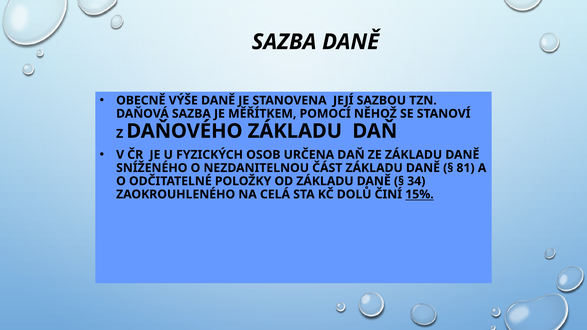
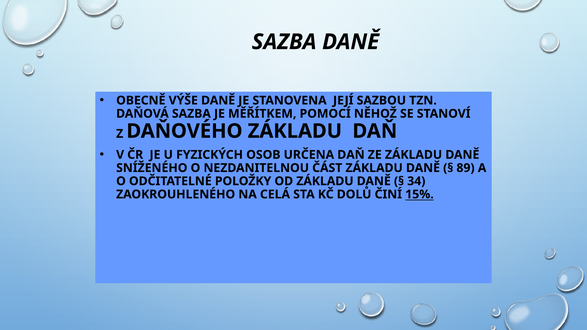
81: 81 -> 89 (466, 168)
